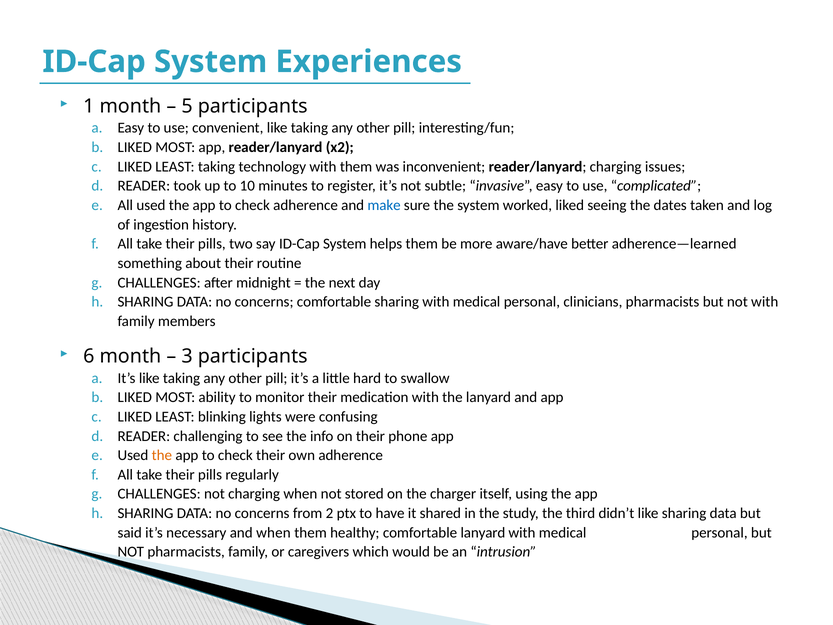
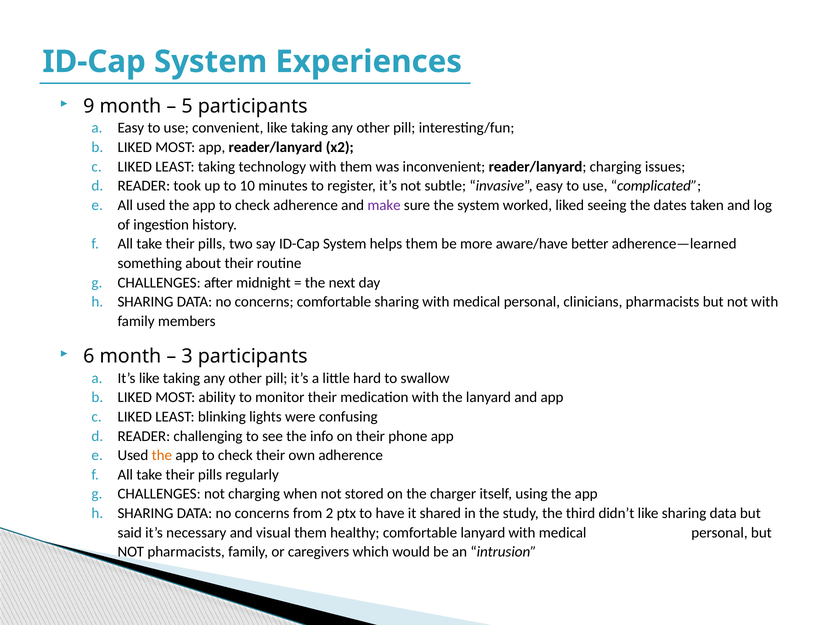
1: 1 -> 9 (89, 106)
make colour: blue -> purple (384, 205)
and when: when -> visual (274, 532)
